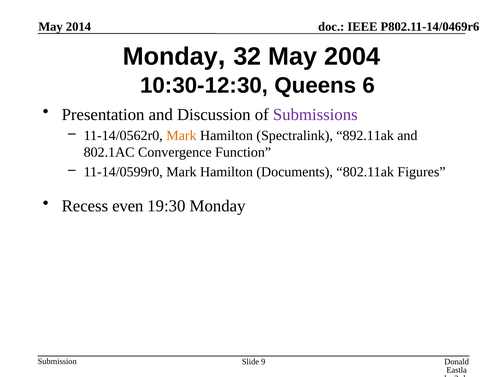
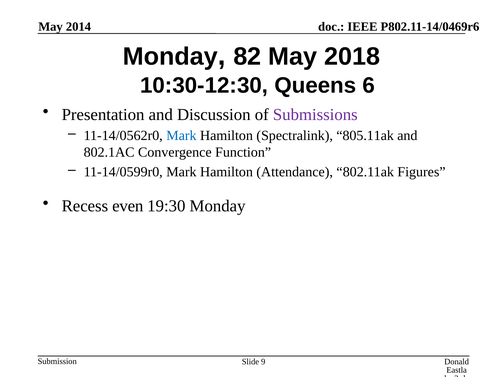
32: 32 -> 82 (247, 57)
2004: 2004 -> 2018 (352, 57)
Mark colour: orange -> blue (181, 136)
892.11ak: 892.11ak -> 805.11ak (365, 136)
Documents: Documents -> Attendance (295, 172)
